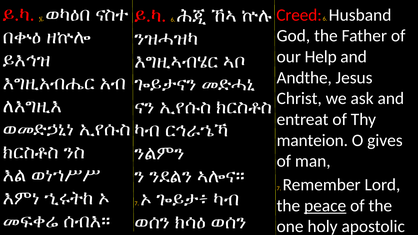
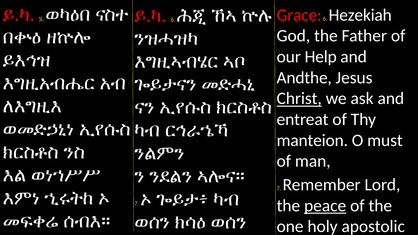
Creed: Creed -> Grace (299, 15)
Husband: Husband -> Hezekiah (360, 15)
Christ underline: none -> present (299, 99)
gives: gives -> must (385, 140)
